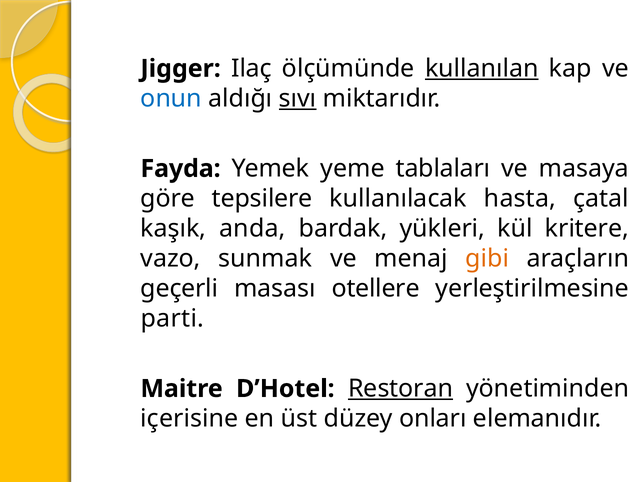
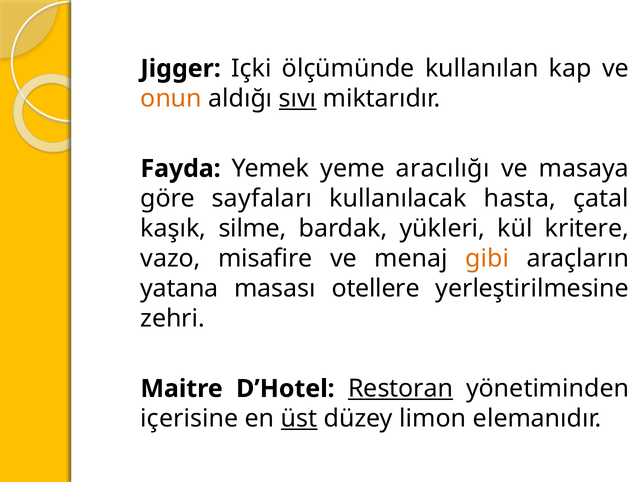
Ilaç: Ilaç -> Içki (251, 69)
kullanılan underline: present -> none (482, 69)
onun colour: blue -> orange (171, 99)
tablaları: tablaları -> aracılığı (443, 169)
tepsilere: tepsilere -> sayfaları (262, 199)
anda: anda -> silme (253, 229)
sunmak: sunmak -> misafire (265, 259)
geçerli: geçerli -> yatana (179, 289)
parti: parti -> zehri (173, 319)
üst underline: none -> present (299, 419)
onları: onları -> limon (433, 419)
